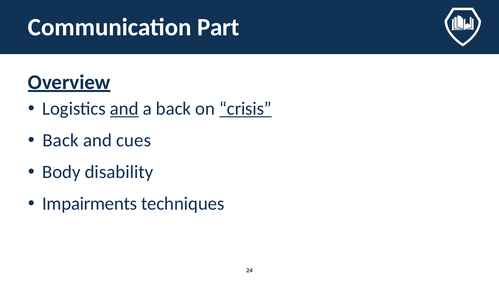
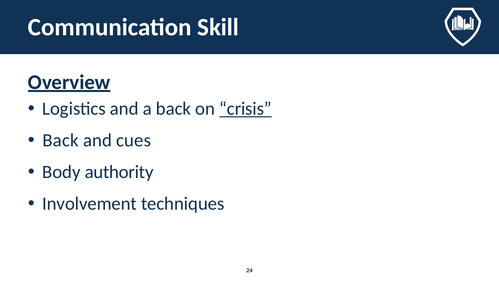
Part: Part -> Skill (218, 27)
and underline: present -> none (124, 109)
disability: disability -> authority (119, 172)
Impairments: Impairments -> Involvement (90, 204)
